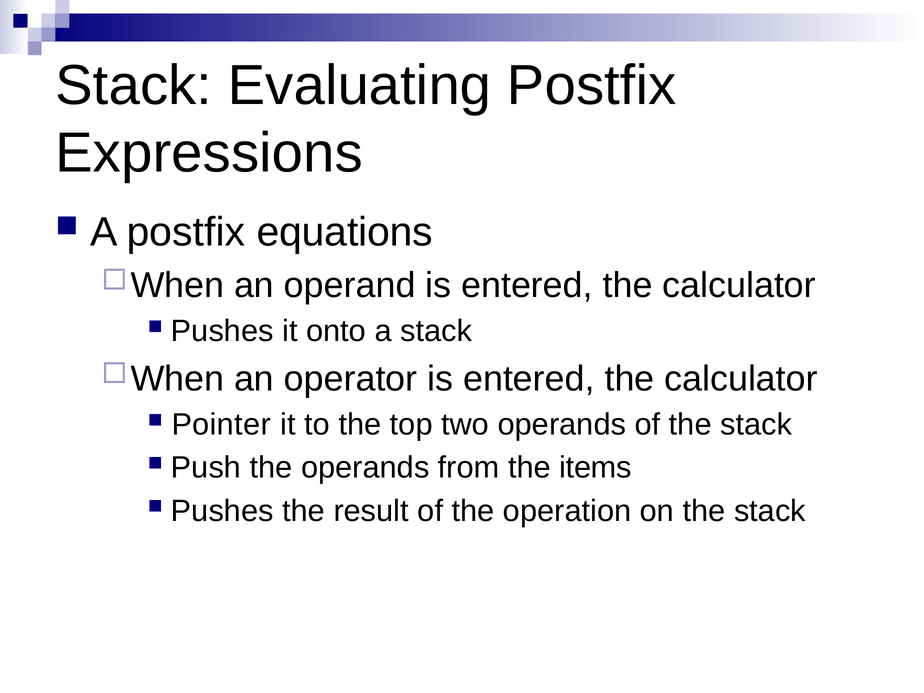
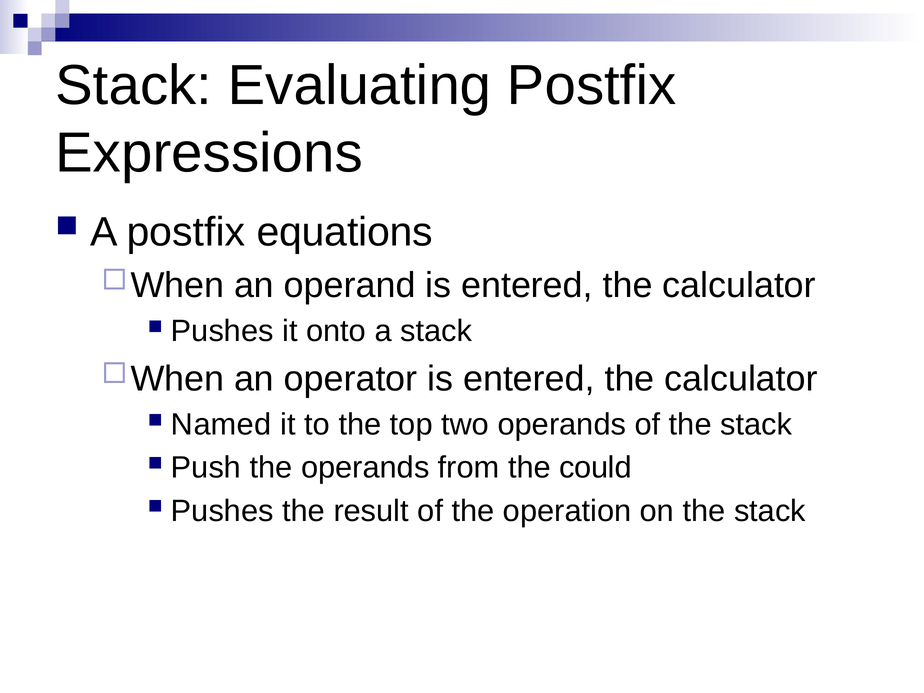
Pointer: Pointer -> Named (221, 425)
items: items -> could (595, 468)
